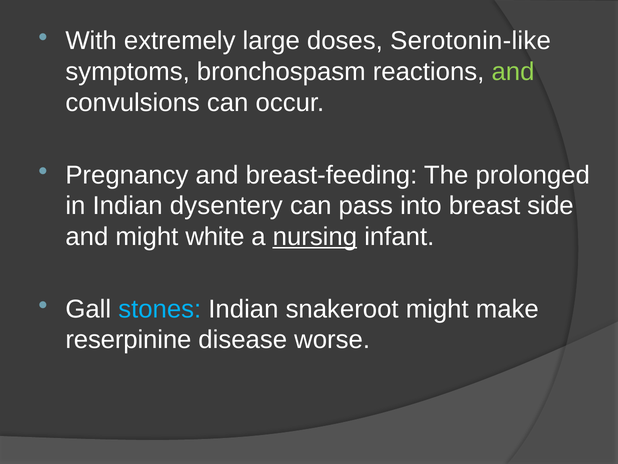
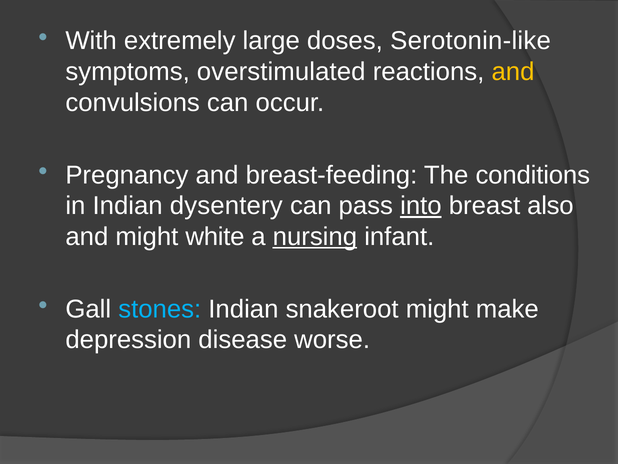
bronchospasm: bronchospasm -> overstimulated (281, 72)
and colour: light green -> yellow (513, 72)
prolonged: prolonged -> conditions (533, 175)
into underline: none -> present (421, 206)
side: side -> also (550, 206)
reserpinine: reserpinine -> depression (128, 340)
